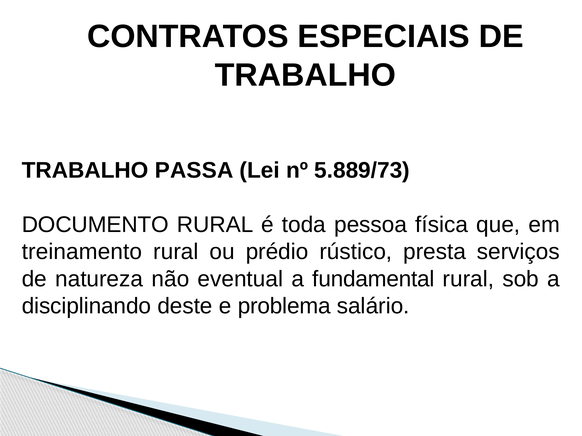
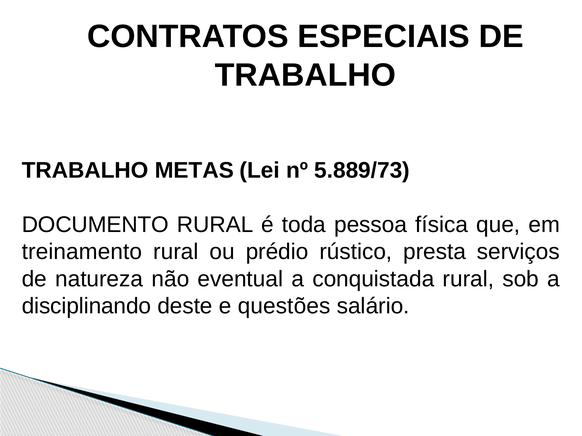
PASSA: PASSA -> METAS (194, 171)
fundamental: fundamental -> conquistada (373, 279)
problema: problema -> questões (284, 306)
